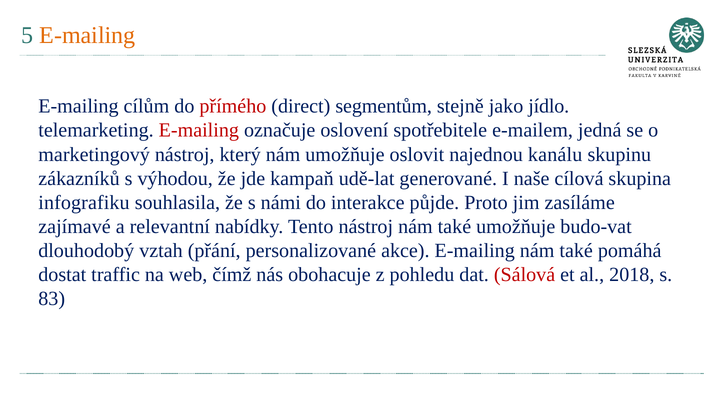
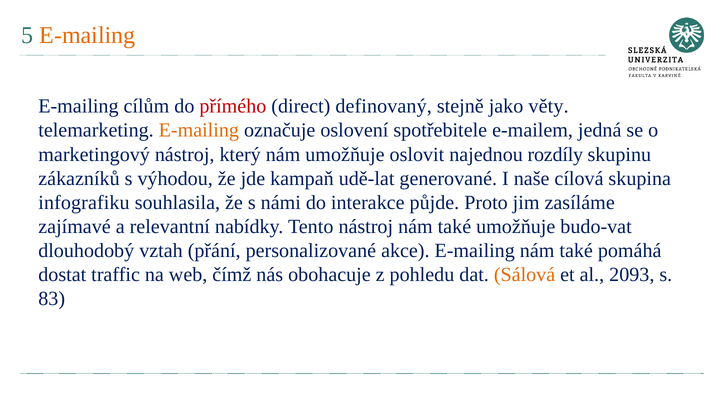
segmentům: segmentům -> definovaný (384, 106)
jídlo: jídlo -> věty (549, 106)
E-mailing colour: red -> orange (199, 130)
kanálu: kanálu -> rozdíly (555, 154)
Sálová colour: red -> orange (525, 275)
2018: 2018 -> 2093 (632, 275)
